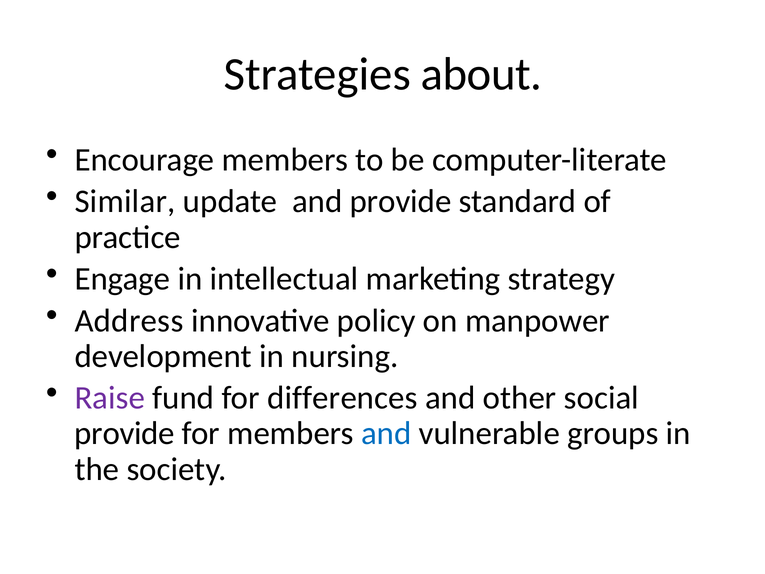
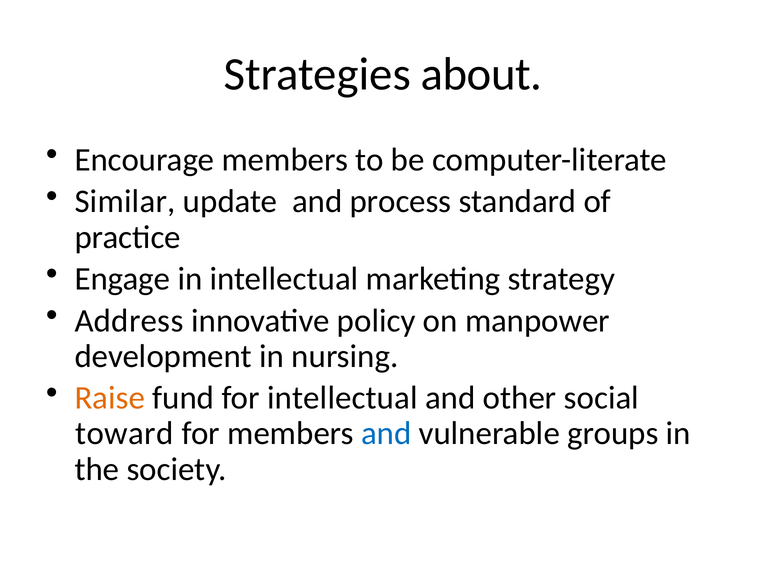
and provide: provide -> process (401, 201)
Raise colour: purple -> orange (110, 398)
for differences: differences -> intellectual (342, 398)
provide: provide -> toward (124, 433)
